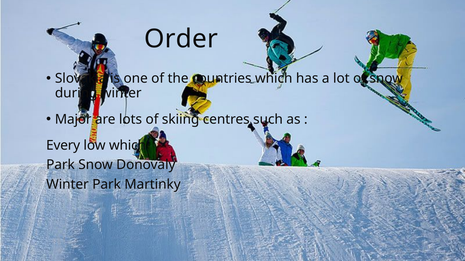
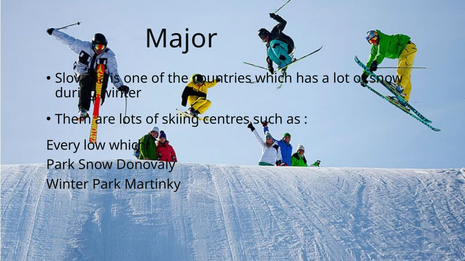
Order: Order -> Major (181, 39)
Major: Major -> Them (73, 119)
